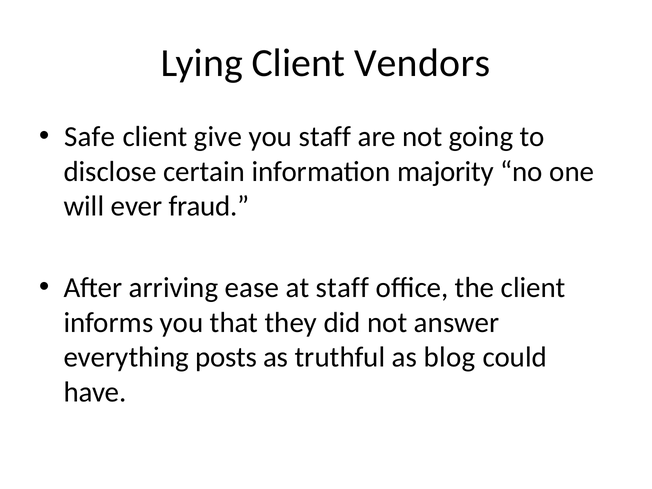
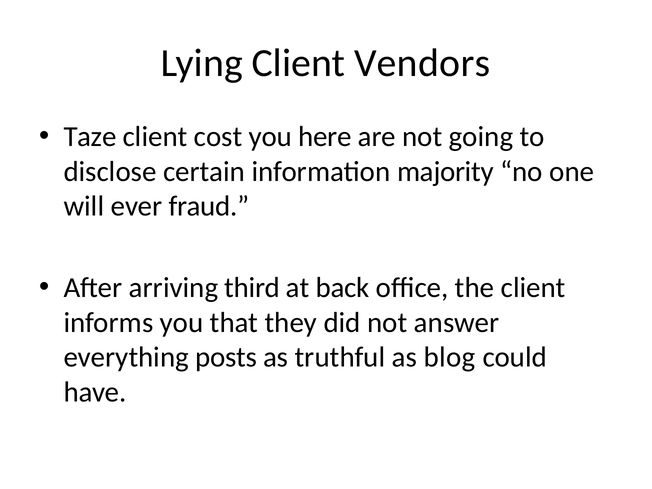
Safe: Safe -> Taze (90, 137)
give: give -> cost (218, 137)
you staff: staff -> here (325, 137)
ease: ease -> third (252, 288)
at staff: staff -> back (343, 288)
